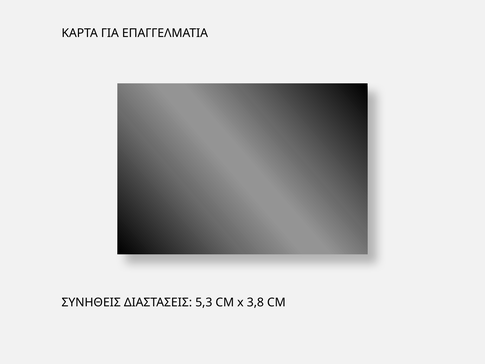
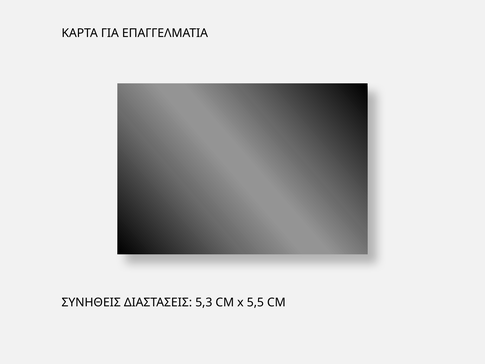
3,8: 3,8 -> 5,5 (255, 302)
